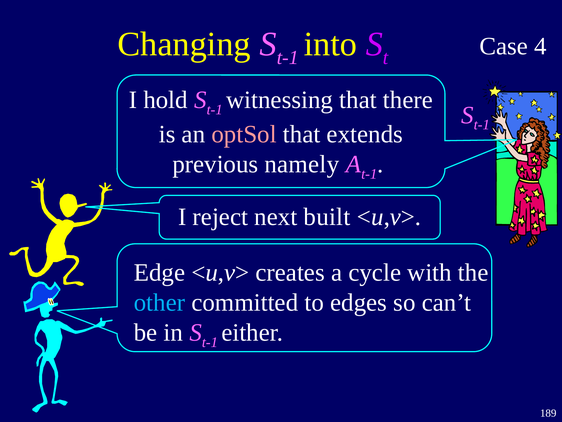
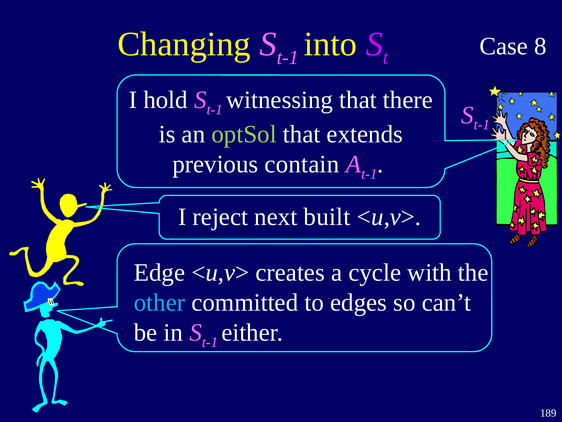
4: 4 -> 8 (540, 46)
optSol colour: pink -> light green (244, 134)
namely: namely -> contain (302, 164)
